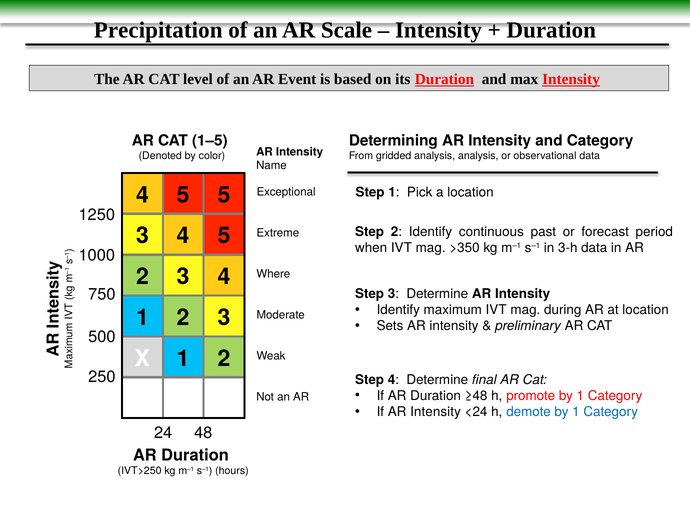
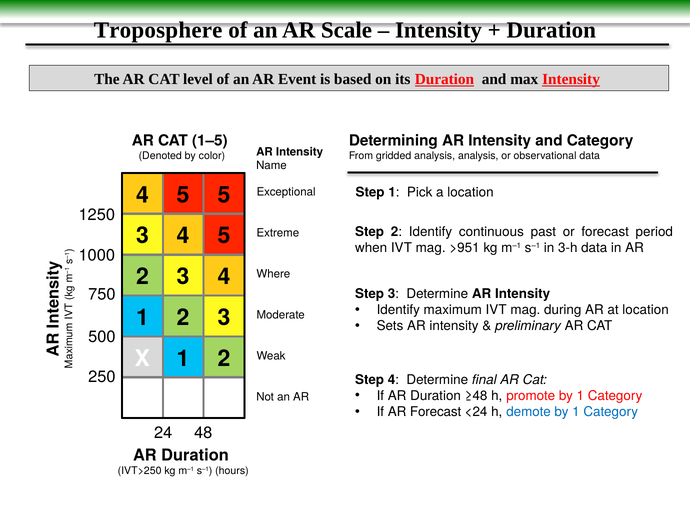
Precipitation: Precipitation -> Troposphere (158, 30)
>350: >350 -> >951 (464, 248)
If AR Intensity: Intensity -> Forecast (436, 412)
